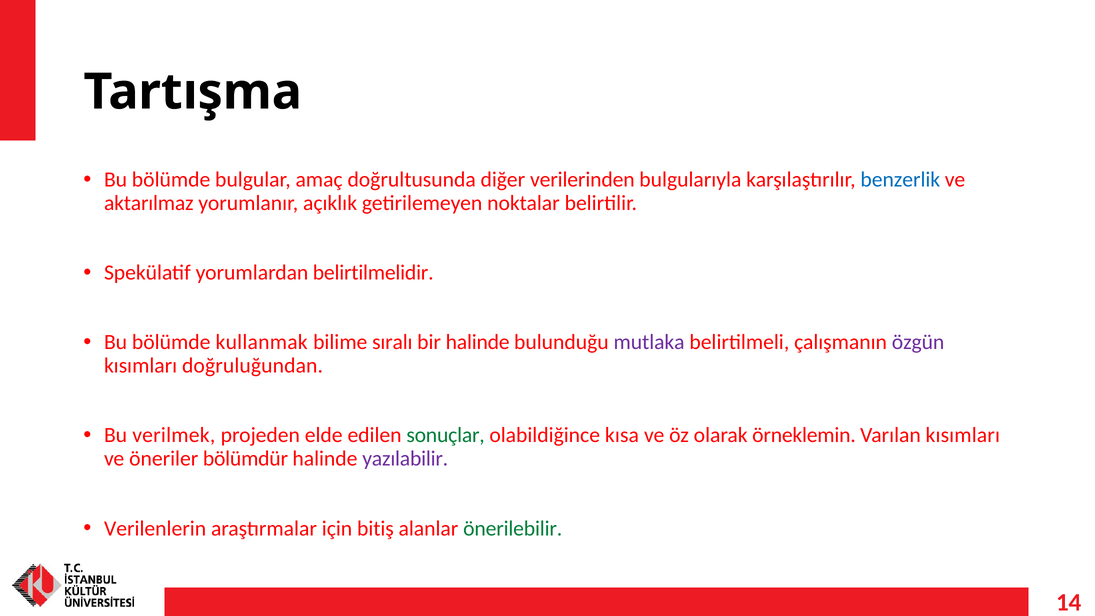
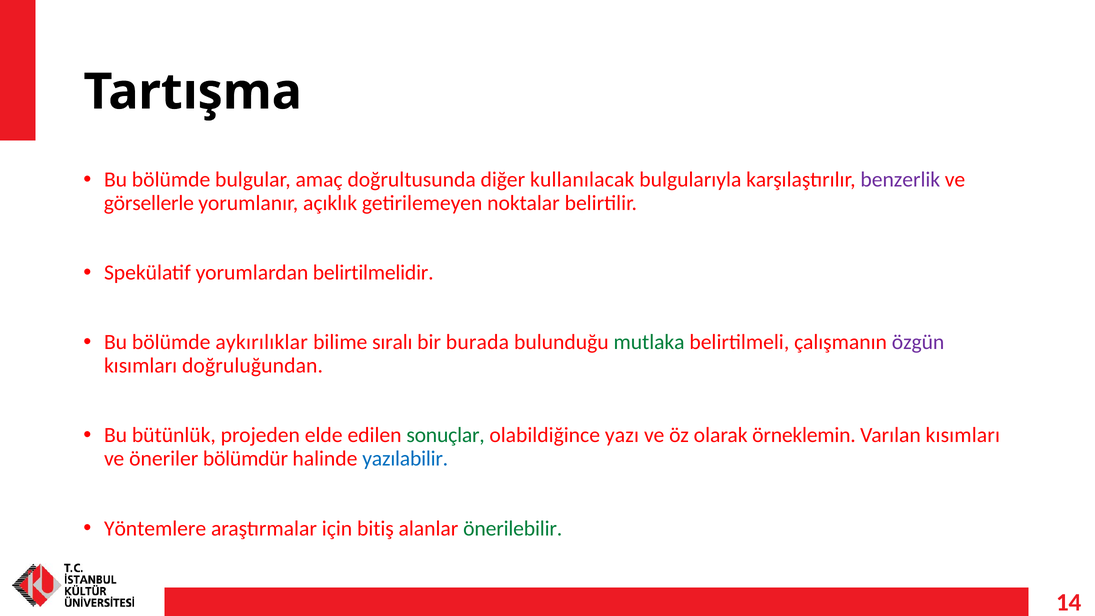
verilerinden: verilerinden -> kullanılacak (582, 180)
benzerlik colour: blue -> purple (900, 180)
aktarılmaz: aktarılmaz -> görsellerle (149, 203)
kullanmak: kullanmak -> aykırılıklar (262, 342)
bir halinde: halinde -> burada (477, 342)
mutlaka colour: purple -> green (649, 342)
verilmek: verilmek -> bütünlük (174, 435)
kısa: kısa -> yazı (622, 435)
yazılabilir colour: purple -> blue (405, 459)
Verilenlerin: Verilenlerin -> Yöntemlere (155, 528)
